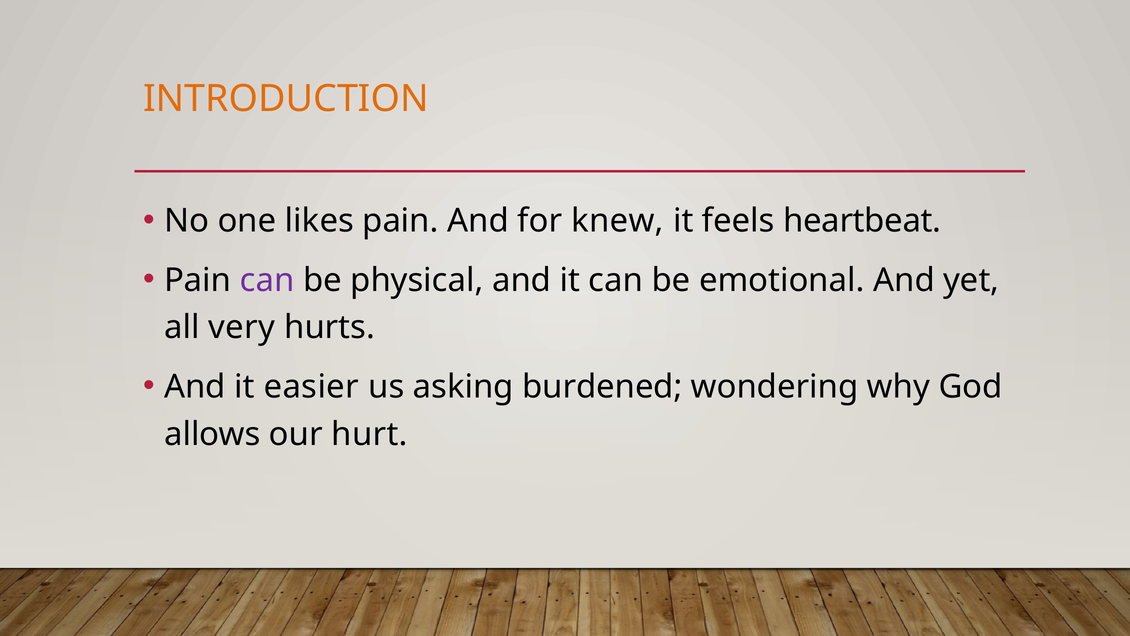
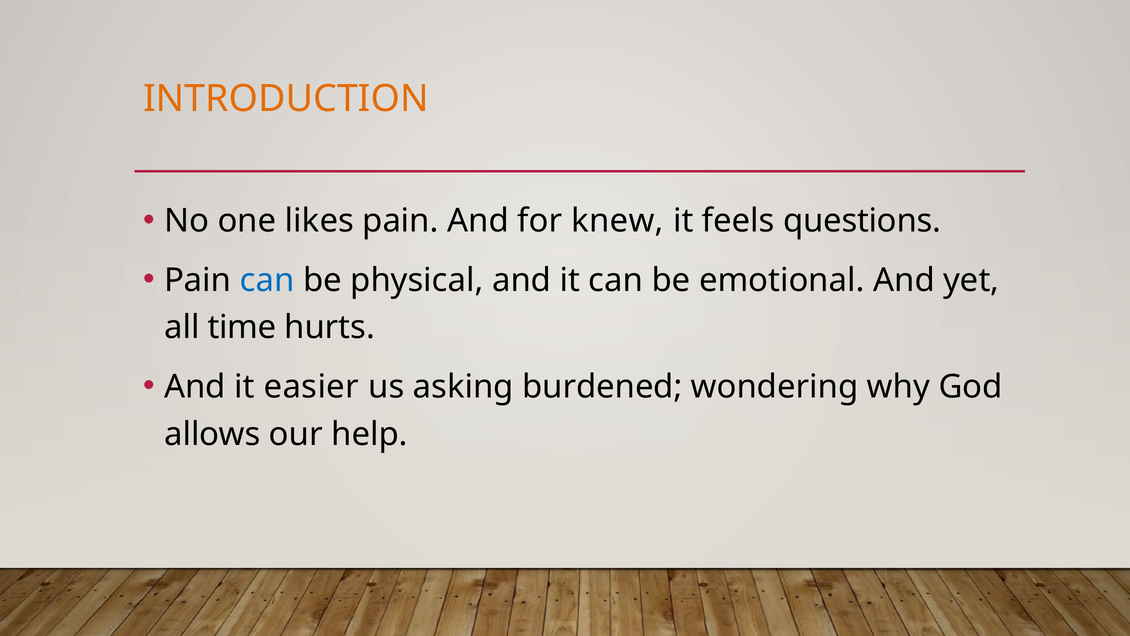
heartbeat: heartbeat -> questions (862, 221)
can colour: purple -> blue (267, 280)
very: very -> time (242, 327)
hurt: hurt -> help (370, 434)
